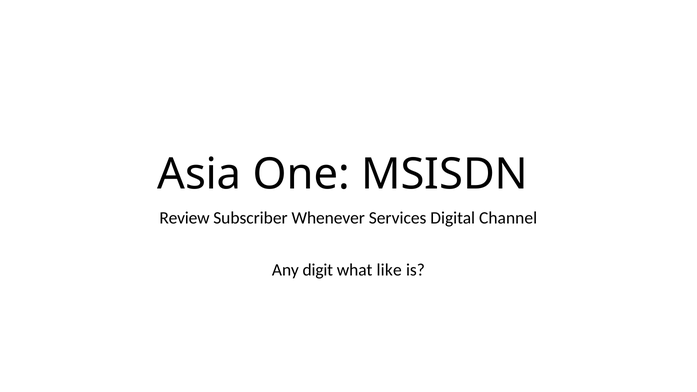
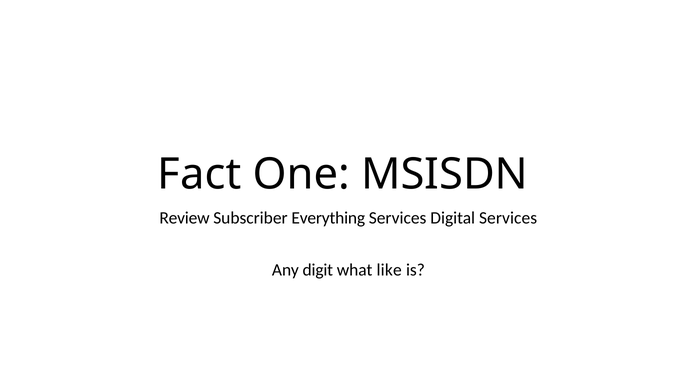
Asia: Asia -> Fact (199, 174)
Whenever: Whenever -> Everything (328, 218)
Digital Channel: Channel -> Services (508, 218)
